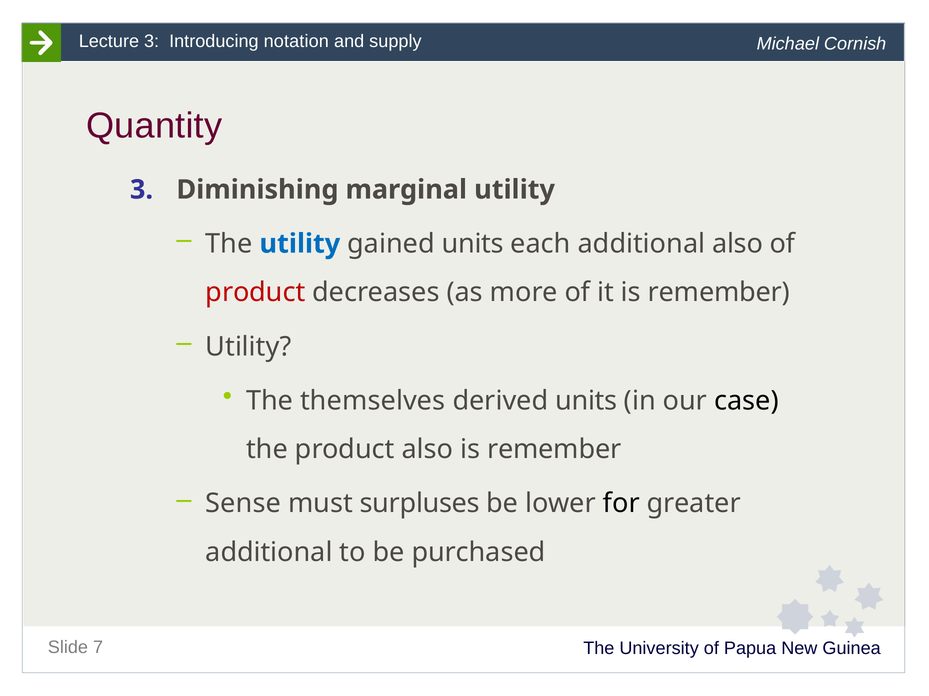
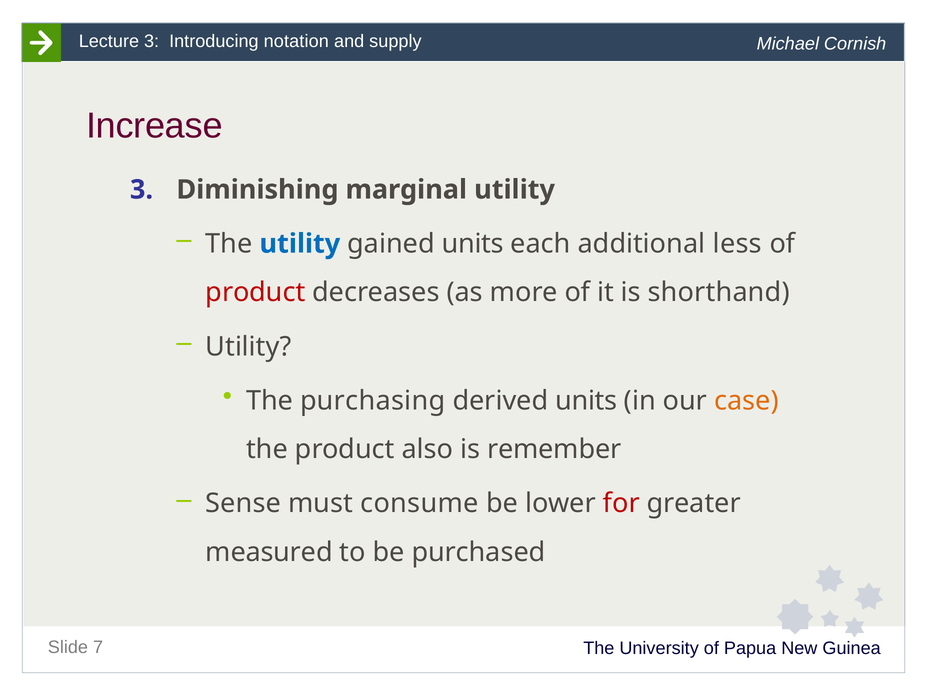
Quantity: Quantity -> Increase (154, 126)
additional also: also -> less (737, 244)
it is remember: remember -> shorthand (719, 293)
themselves: themselves -> purchasing (373, 401)
case colour: black -> orange (746, 401)
surpluses: surpluses -> consume (419, 504)
for colour: black -> red (621, 504)
additional: additional -> measured (269, 553)
